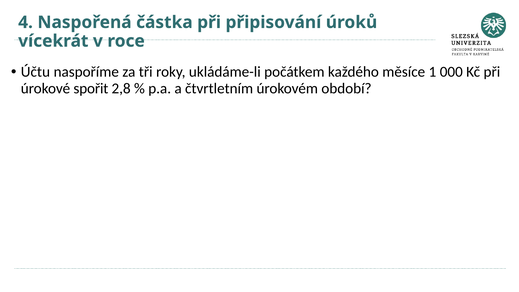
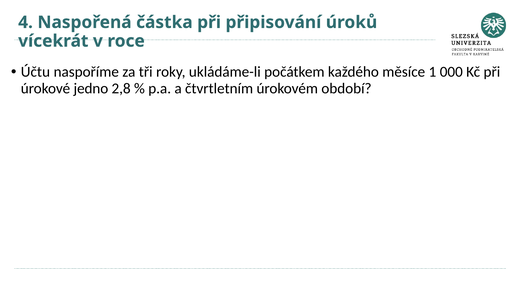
spořit: spořit -> jedno (91, 88)
